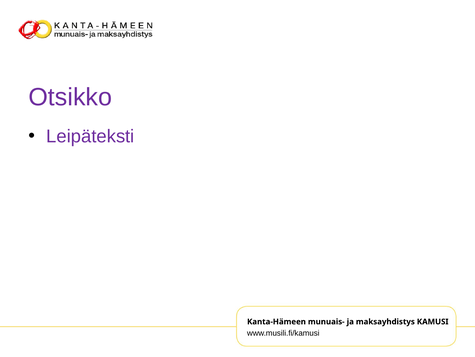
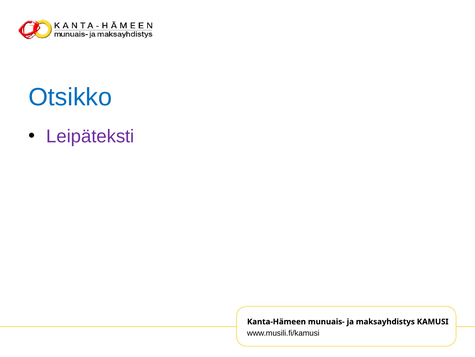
Otsikko colour: purple -> blue (70, 97)
